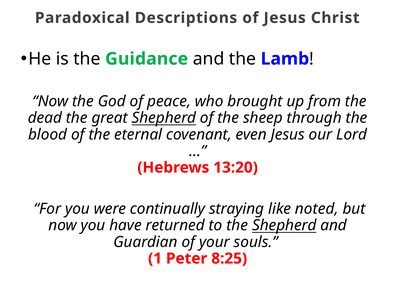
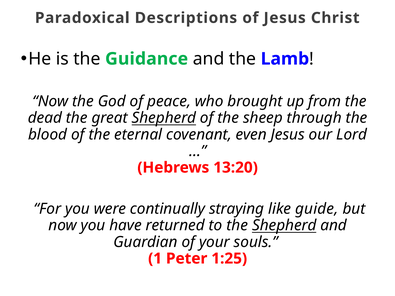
noted: noted -> guide (317, 209)
8:25: 8:25 -> 1:25 (229, 259)
